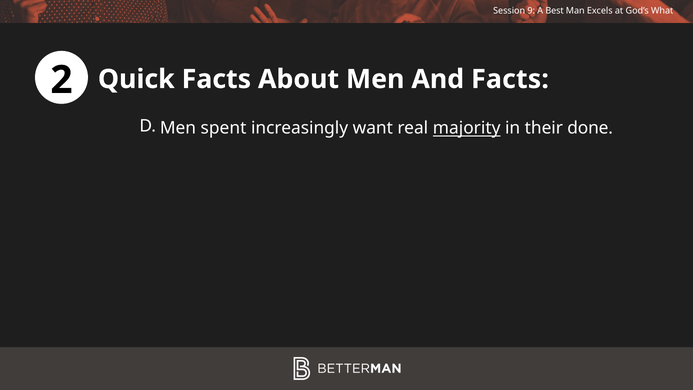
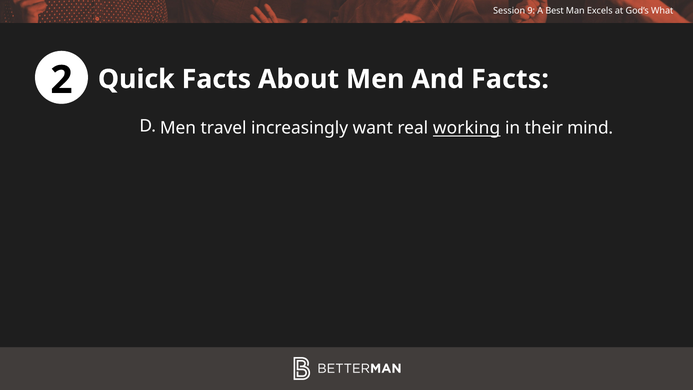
spent: spent -> travel (224, 128)
majority: majority -> working (467, 128)
done: done -> mind (590, 128)
